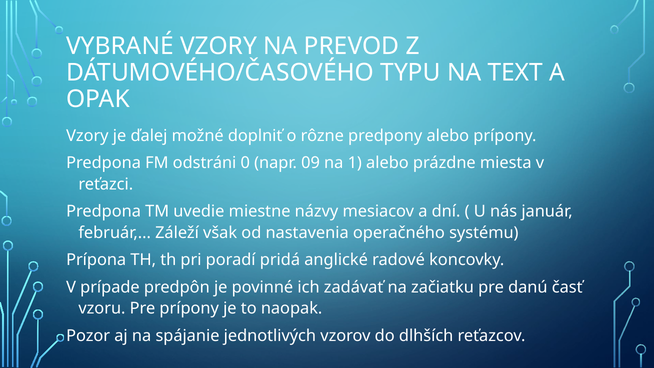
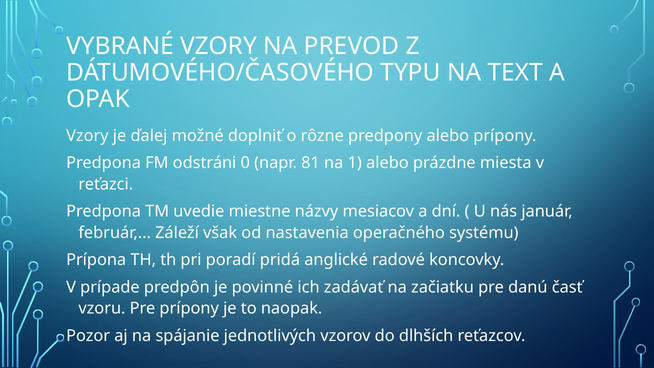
09: 09 -> 81 (311, 163)
